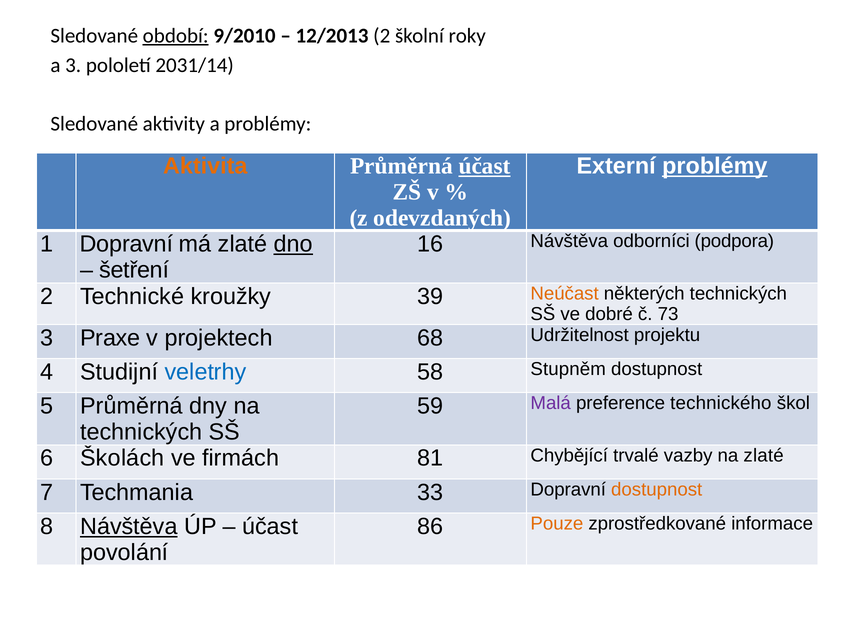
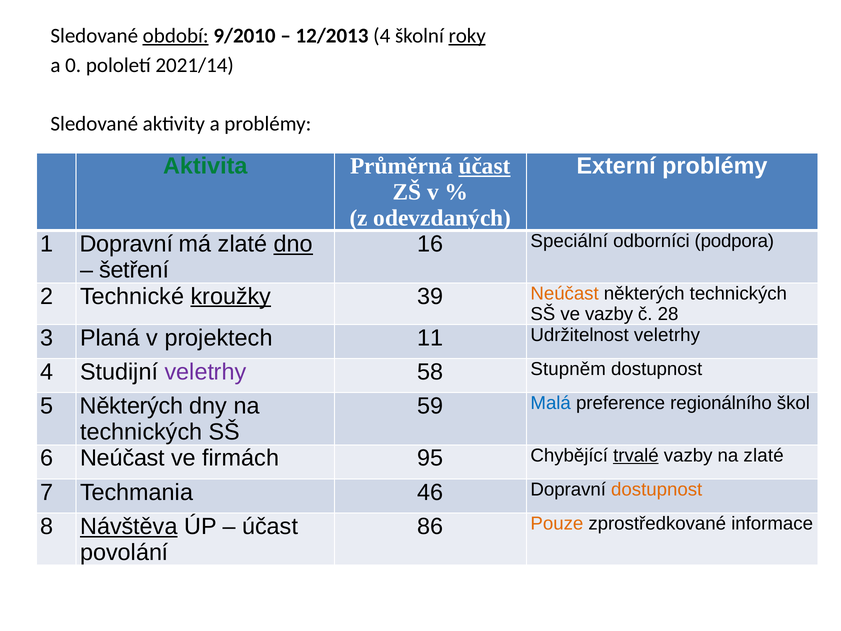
12/2013 2: 2 -> 4 (382, 36)
roky underline: none -> present (467, 36)
a 3: 3 -> 0 (73, 65)
2031/14: 2031/14 -> 2021/14 (195, 65)
Aktivita colour: orange -> green (205, 166)
problémy underline: present -> none (715, 166)
16 Návštěva: Návštěva -> Speciální (569, 241)
kroužky underline: none -> present (231, 296)
ve dobré: dobré -> vazby (609, 314)
73: 73 -> 28 (668, 314)
Praxe: Praxe -> Planá (110, 338)
68: 68 -> 11 (430, 338)
Udržitelnost projektu: projektu -> veletrhy (667, 335)
veletrhy colour: blue -> purple (206, 372)
5 Průměrná: Průměrná -> Některých (132, 406)
Malá colour: purple -> blue (551, 403)
technického: technického -> regionálního (721, 403)
6 Školách: Školách -> Neúčast (123, 458)
81: 81 -> 95 (430, 458)
trvalé underline: none -> present (636, 455)
33: 33 -> 46 (430, 492)
